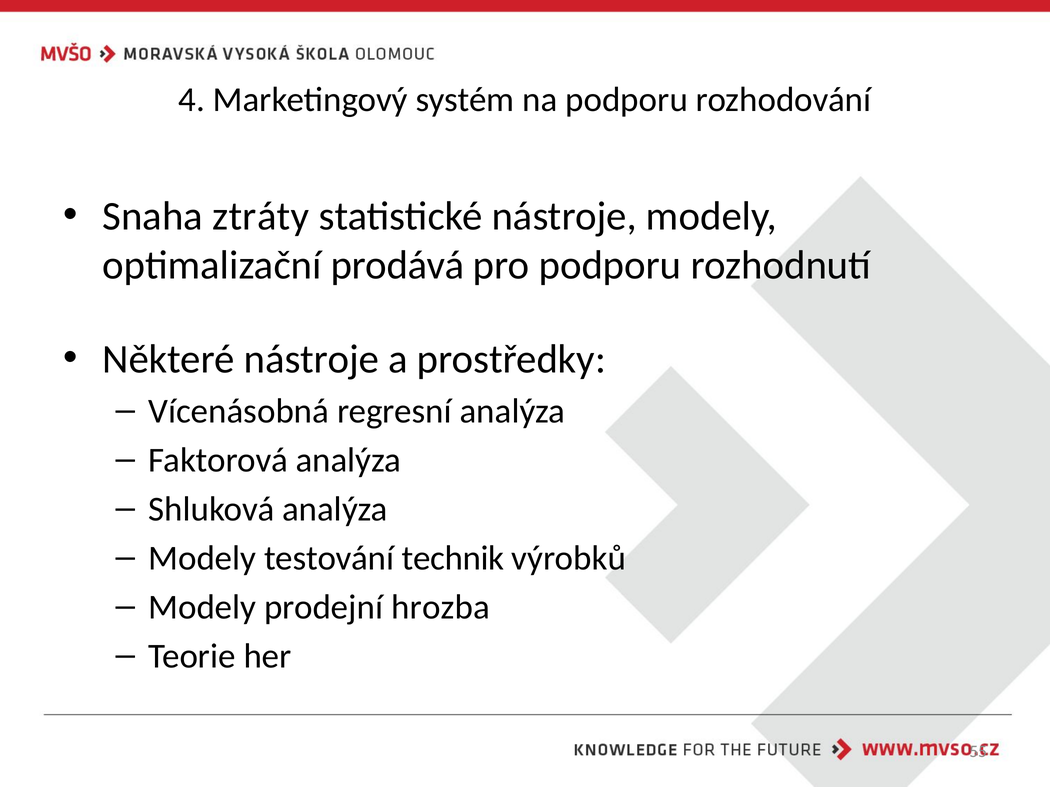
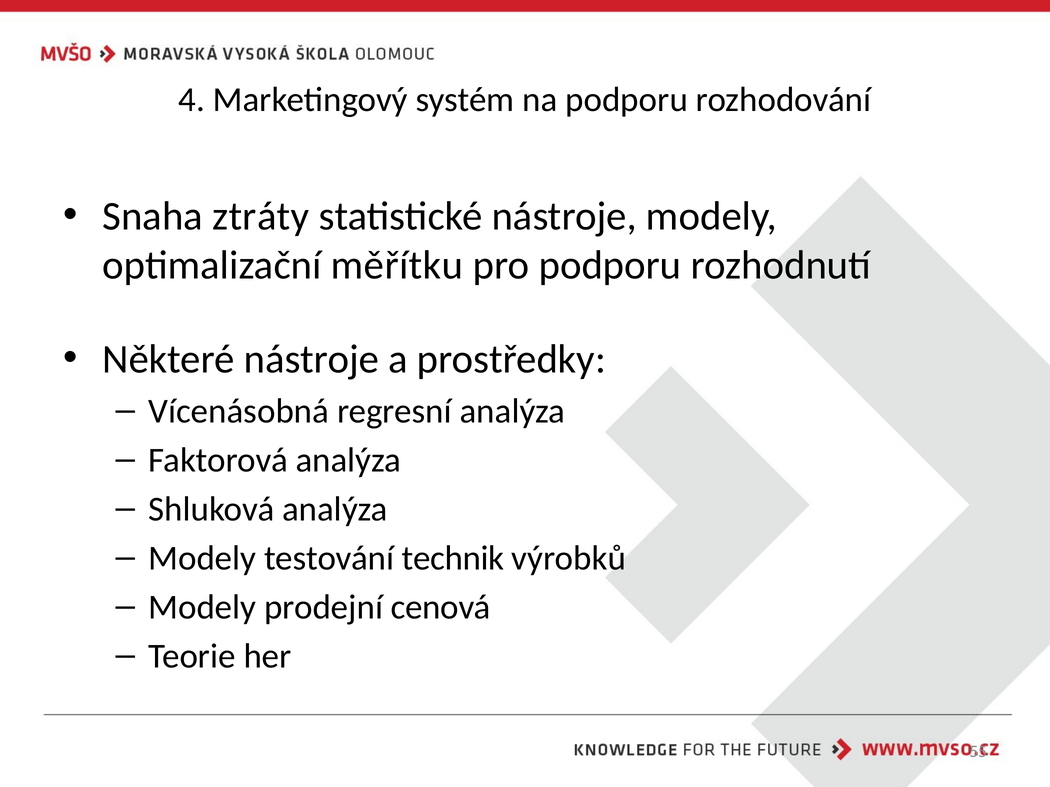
prodává: prodává -> měřítku (397, 265)
hrozba: hrozba -> cenová (441, 607)
